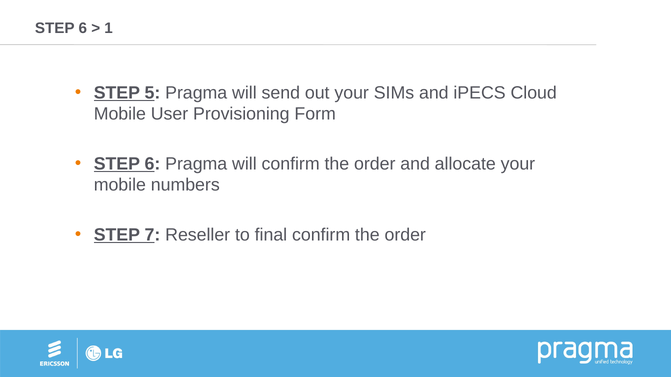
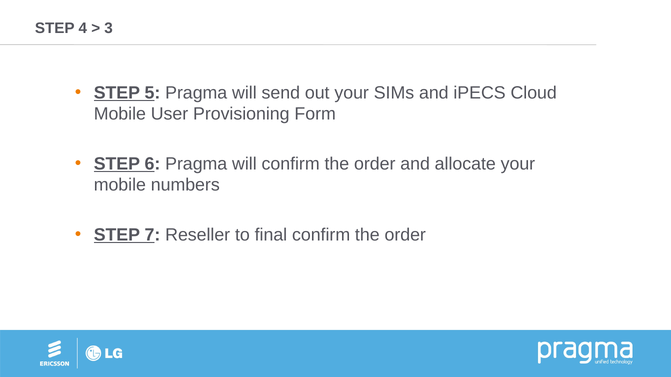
6: 6 -> 4 (83, 28)
1: 1 -> 3 (109, 28)
